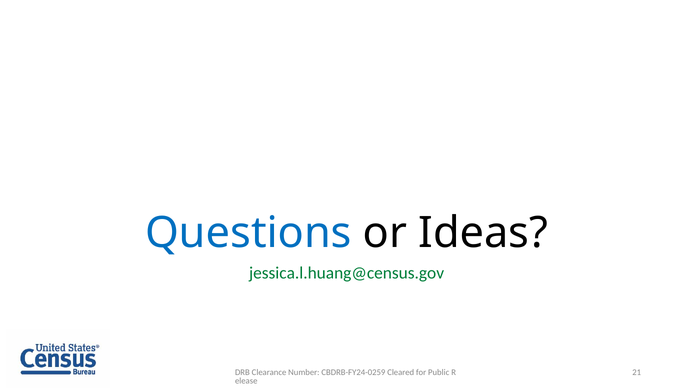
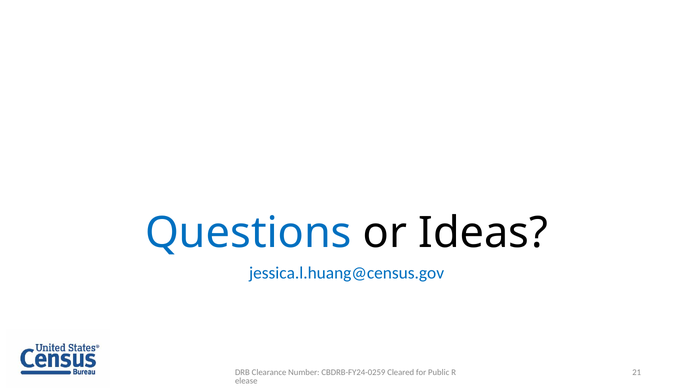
jessica.l.huang@census.gov colour: green -> blue (347, 273)
